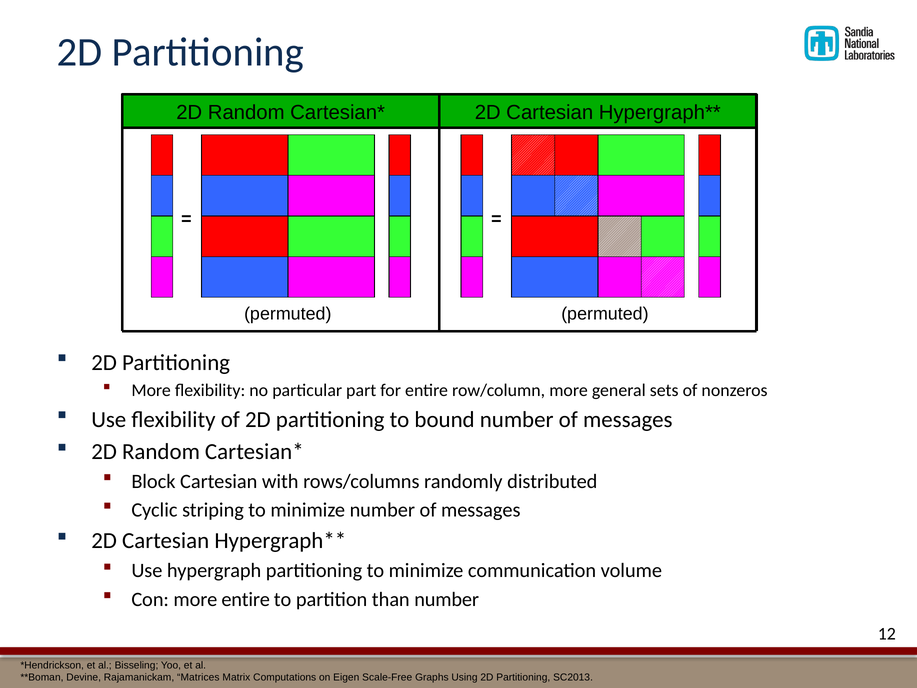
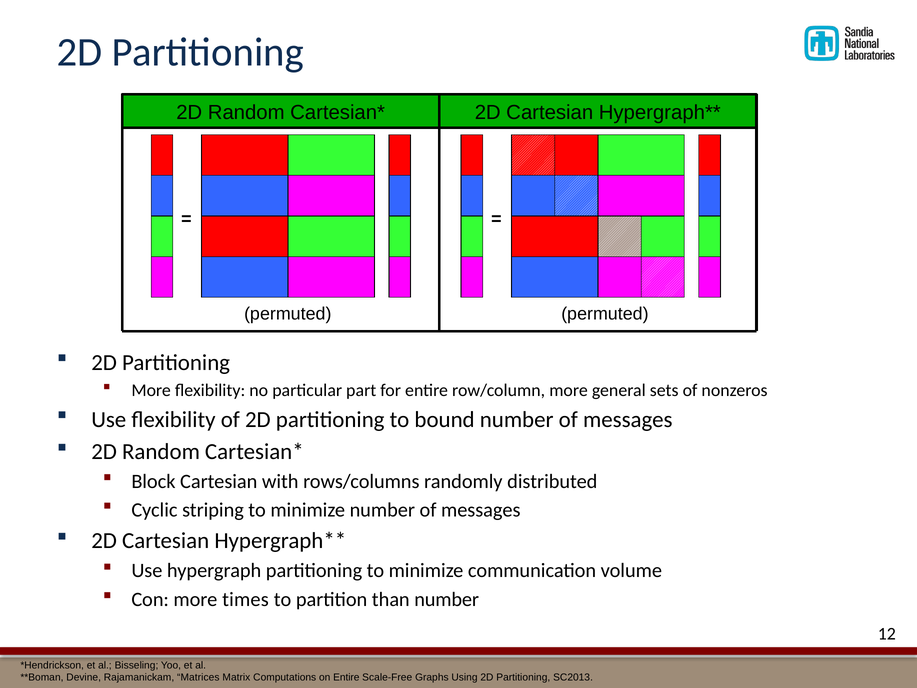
more entire: entire -> times (245, 599)
on Eigen: Eigen -> Entire (346, 677)
